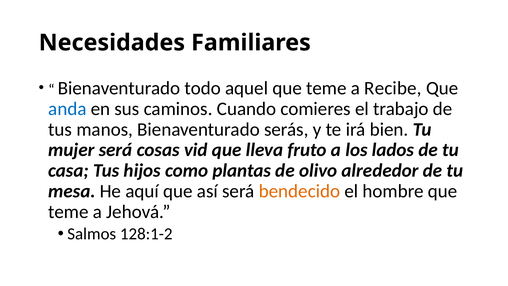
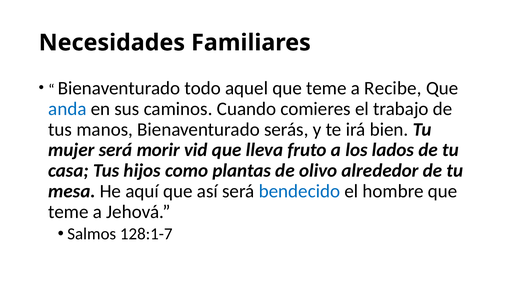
cosas: cosas -> morir (158, 150)
bendecido colour: orange -> blue (299, 191)
128:1-2: 128:1-2 -> 128:1-7 (146, 234)
